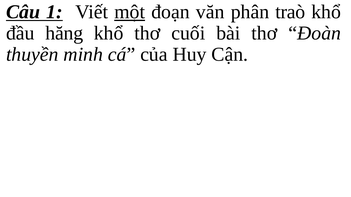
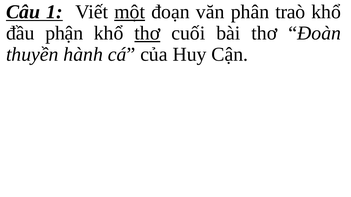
hăng: hăng -> phận (64, 33)
thơ underline: none -> present (147, 33)
minh: minh -> hành (83, 54)
